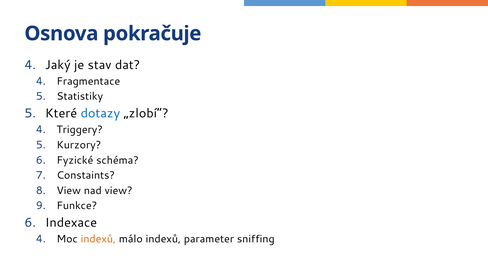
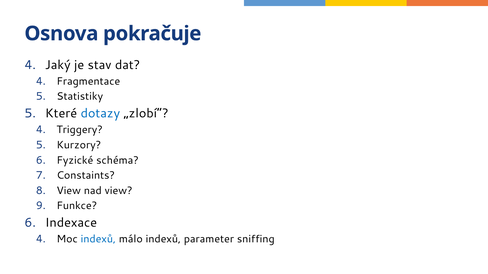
indexů colour: orange -> blue (98, 240)
